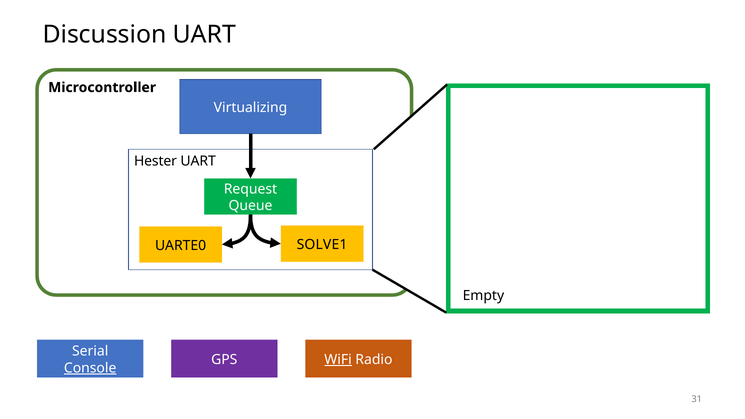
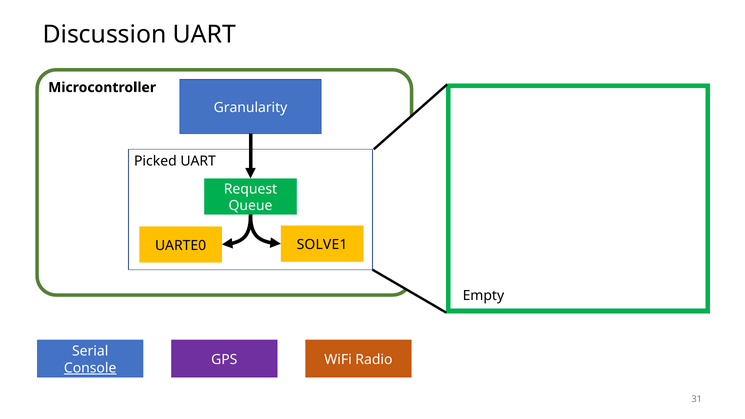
Virtualizing: Virtualizing -> Granularity (251, 108)
Hester: Hester -> Picked (155, 161)
WiFi underline: present -> none (338, 360)
